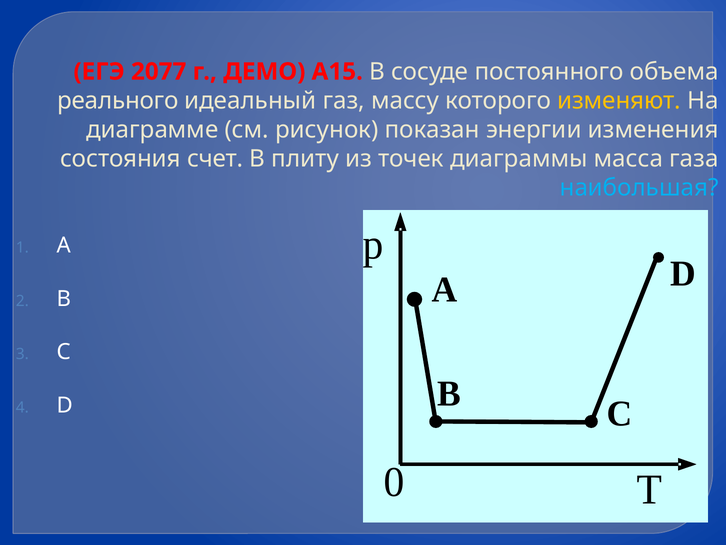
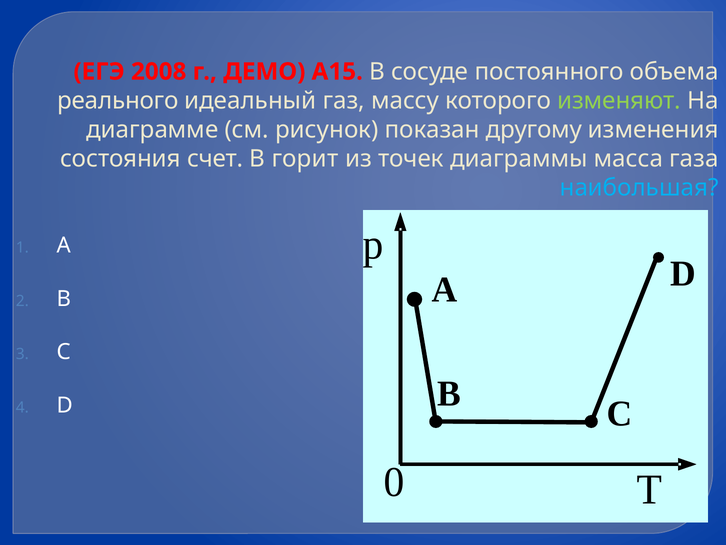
2077: 2077 -> 2008 (159, 72)
изменяют colour: yellow -> light green (619, 101)
энергии: энергии -> другому (534, 130)
плиту: плиту -> горит (305, 159)
